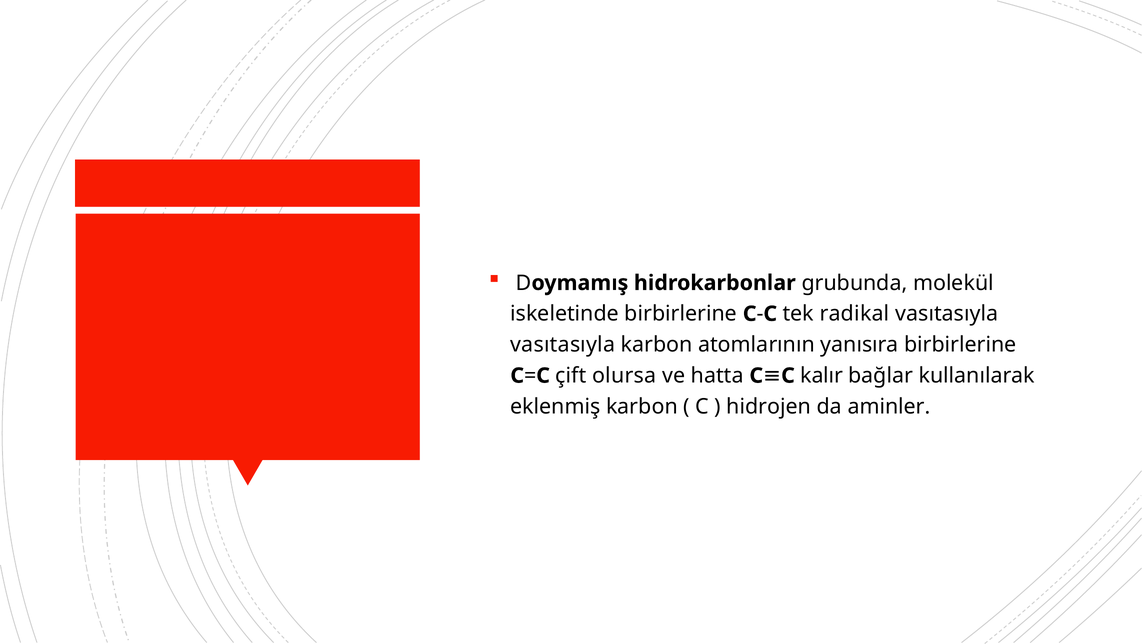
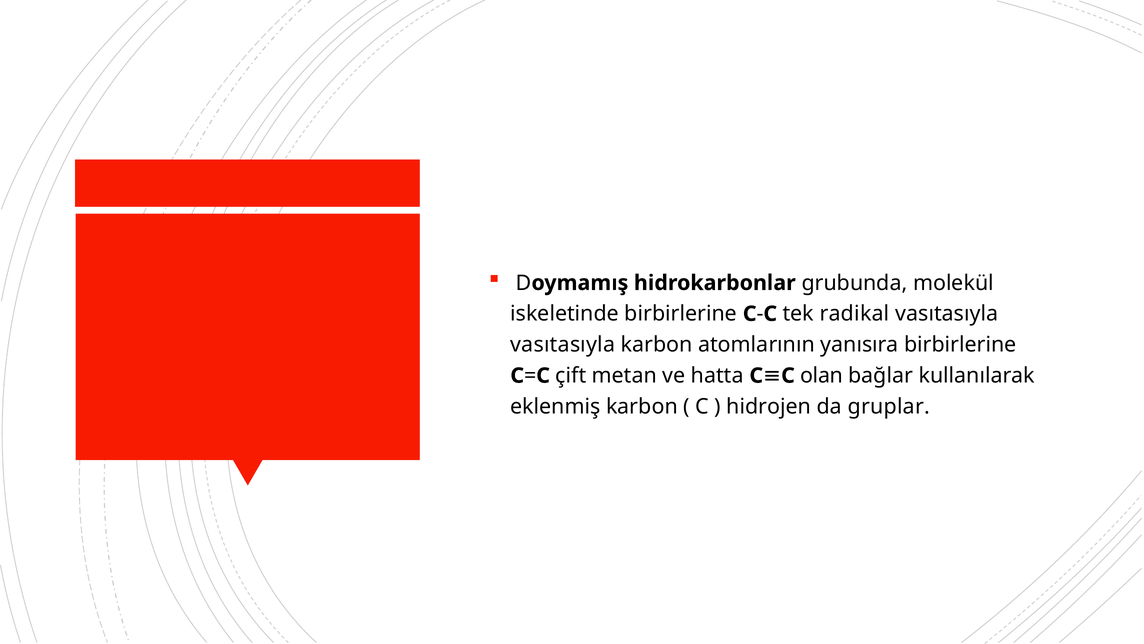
olursa: olursa -> metan (624, 375)
kalır: kalır -> olan (822, 375)
aminler: aminler -> gruplar (889, 406)
